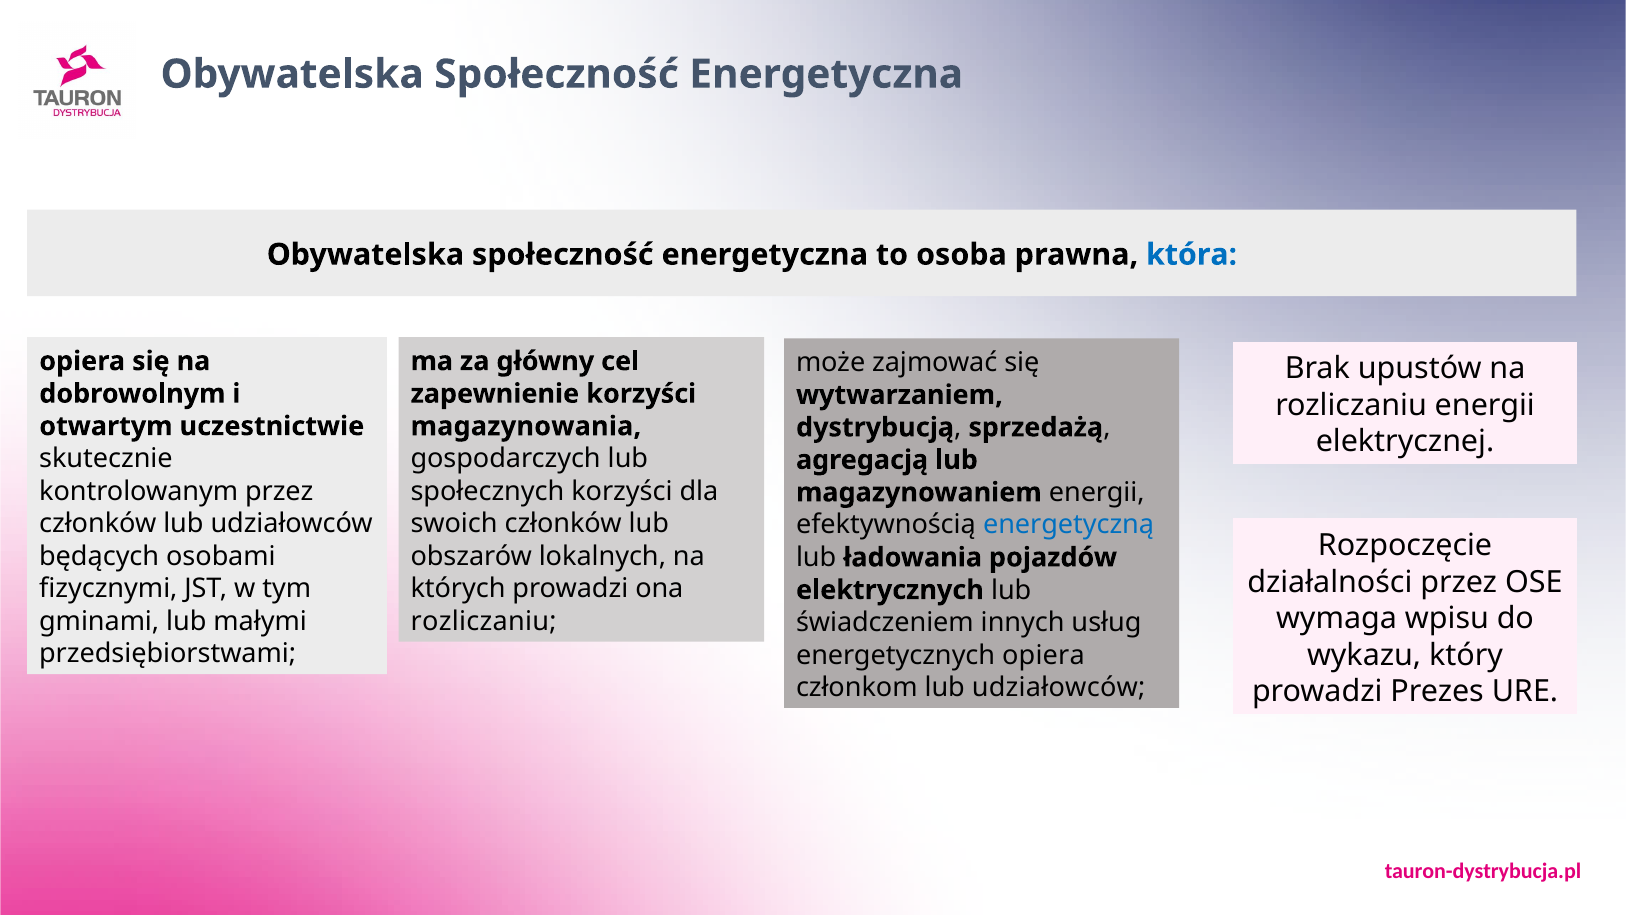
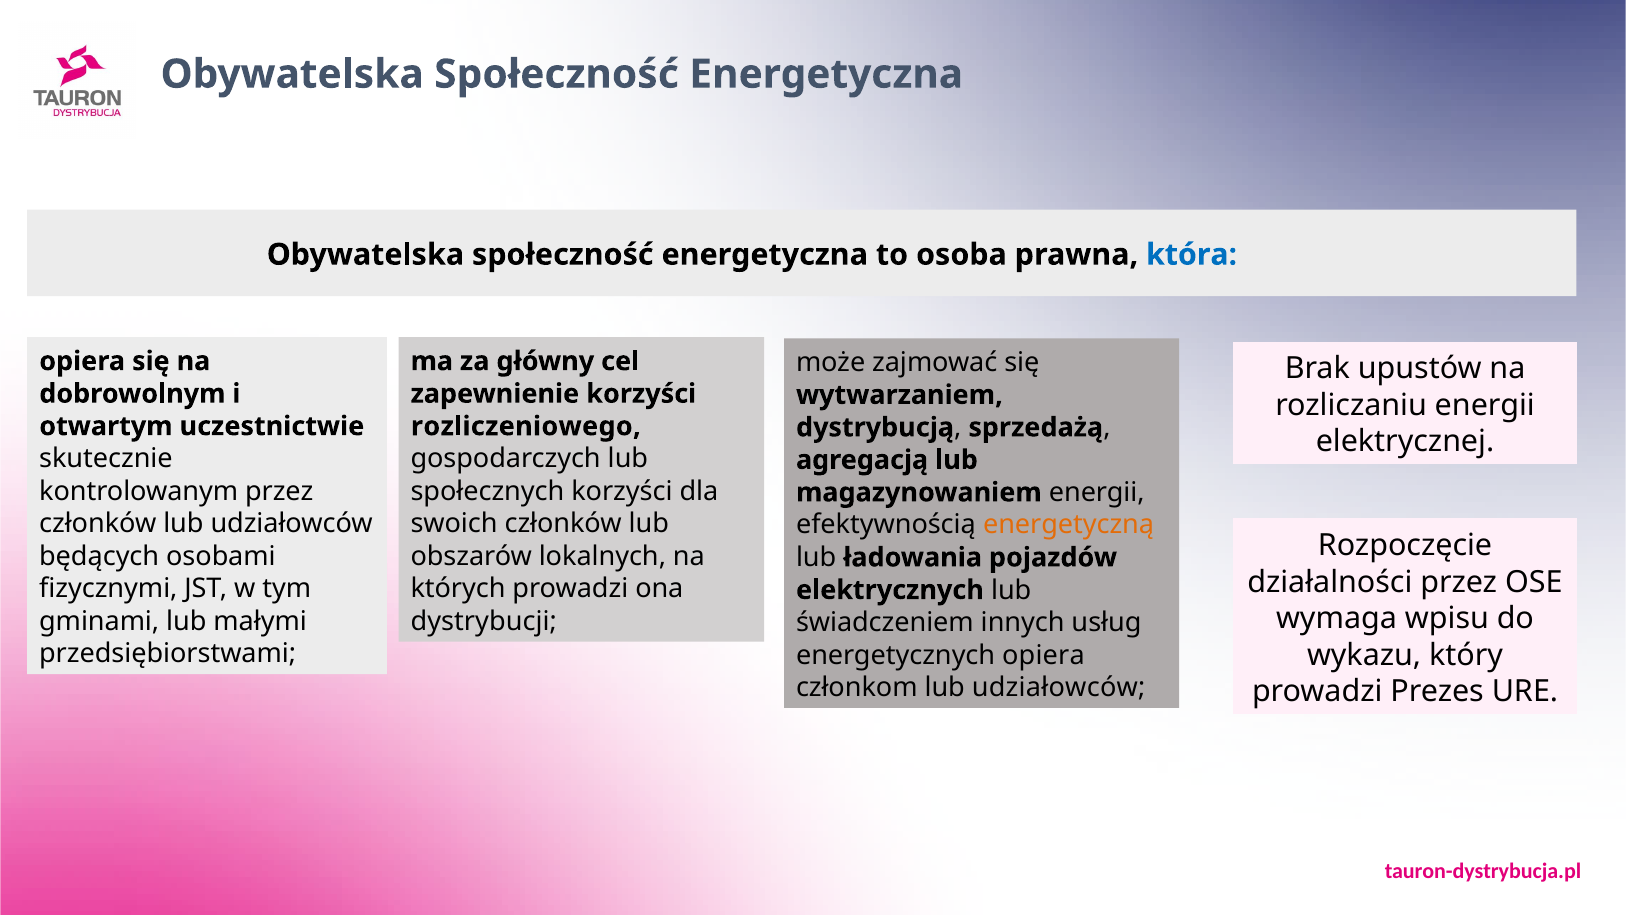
magazynowania: magazynowania -> rozliczeniowego (526, 426)
energetyczną colour: blue -> orange (1069, 525)
rozliczaniu: rozliczaniu -> dystrybucji (484, 621)
